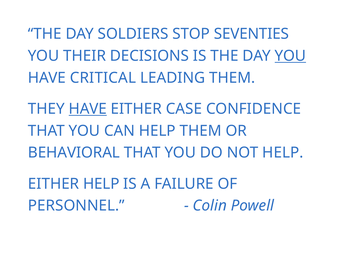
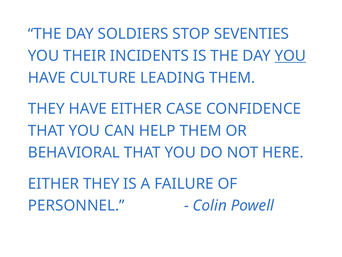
DECISIONS: DECISIONS -> INCIDENTS (149, 56)
CRITICAL: CRITICAL -> CULTURE (103, 78)
HAVE underline: present -> none (88, 109)
NOT HELP: HELP -> HERE (283, 152)
EITHER HELP: HELP -> THEY (101, 183)
